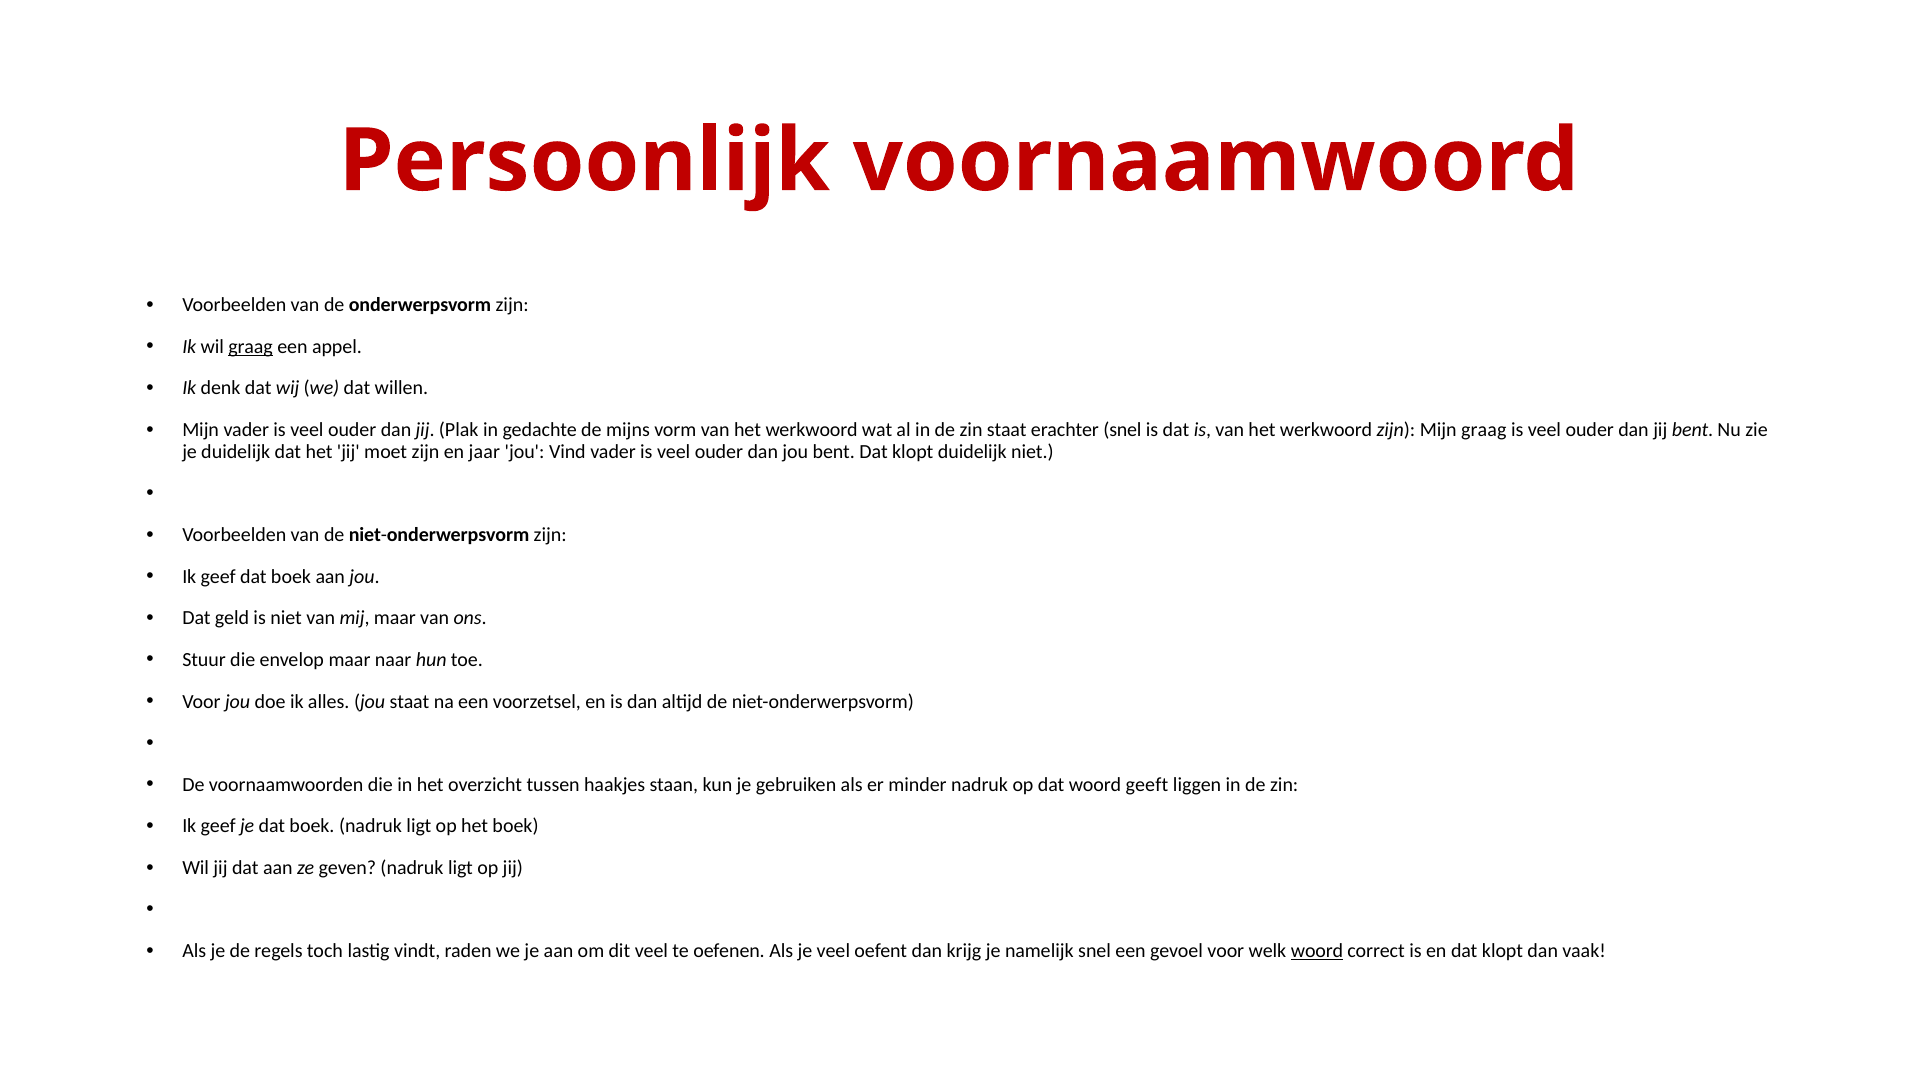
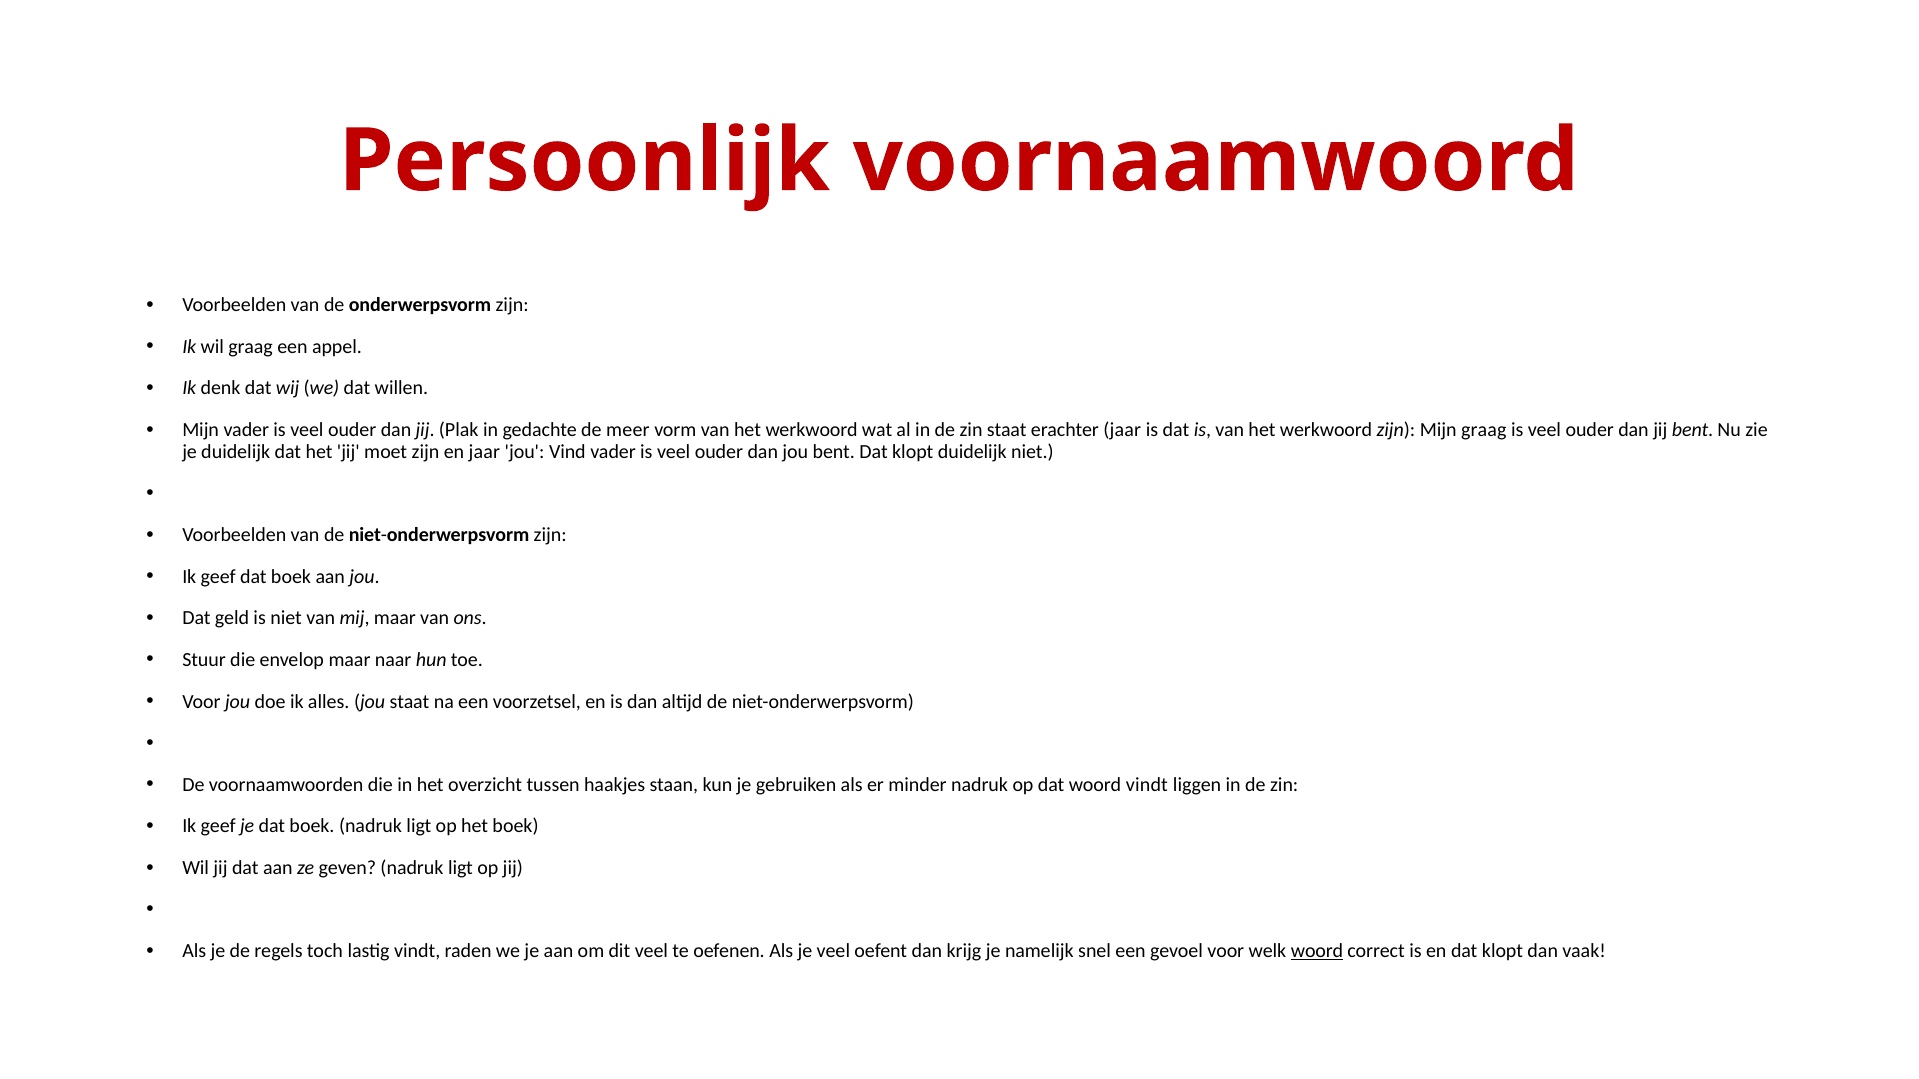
graag underline: present -> none (251, 347)
mijns: mijns -> meer (628, 430)
erachter snel: snel -> jaar (1122, 430)
woord geeft: geeft -> vindt (1147, 785)
